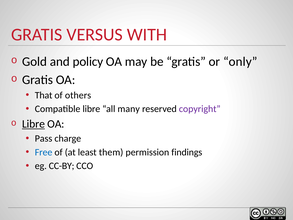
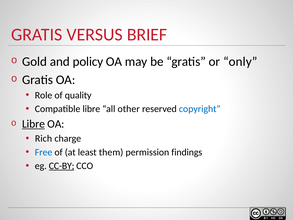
WITH: WITH -> BRIEF (147, 34)
That: That -> Role (44, 95)
others: others -> quality (78, 95)
many: many -> other (129, 109)
copyright colour: purple -> blue (200, 109)
Pass: Pass -> Rich (44, 138)
CC-BY underline: none -> present (62, 166)
